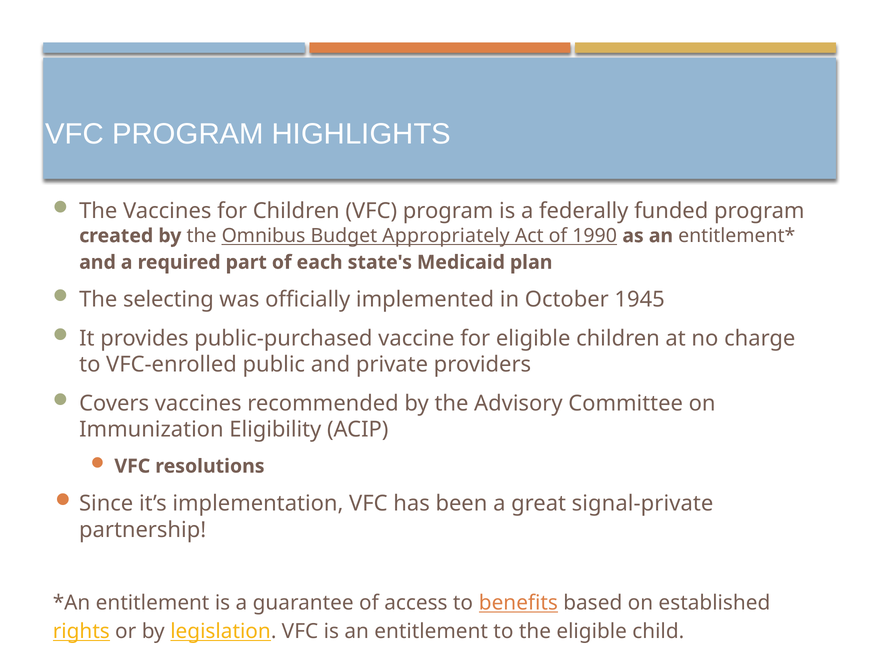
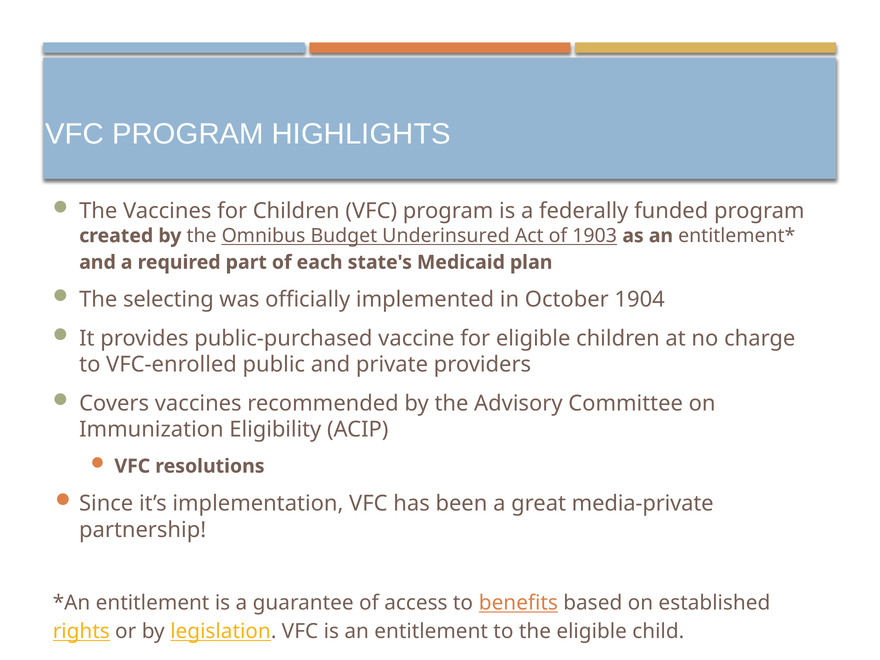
Appropriately: Appropriately -> Underinsured (446, 236)
1990: 1990 -> 1903 (595, 236)
1945: 1945 -> 1904 (640, 300)
signal-private: signal-private -> media-private (643, 504)
